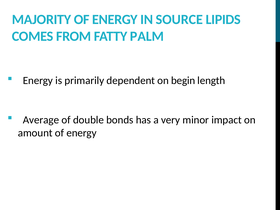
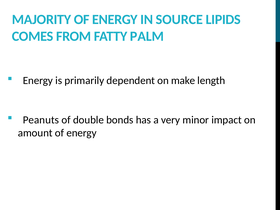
begin: begin -> make (183, 81)
Average: Average -> Peanuts (41, 120)
